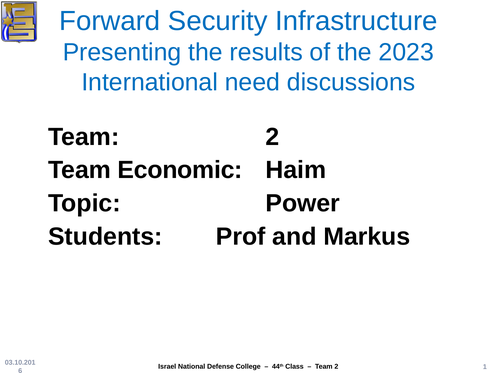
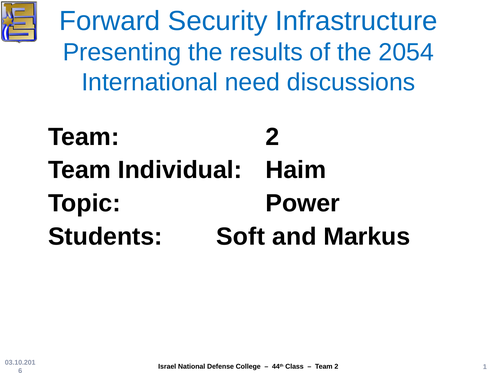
2023: 2023 -> 2054 (406, 52)
Economic: Economic -> Individual (180, 170)
Prof: Prof -> Soft (241, 237)
